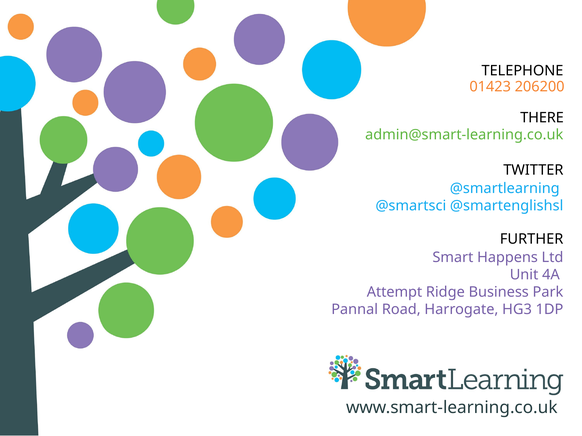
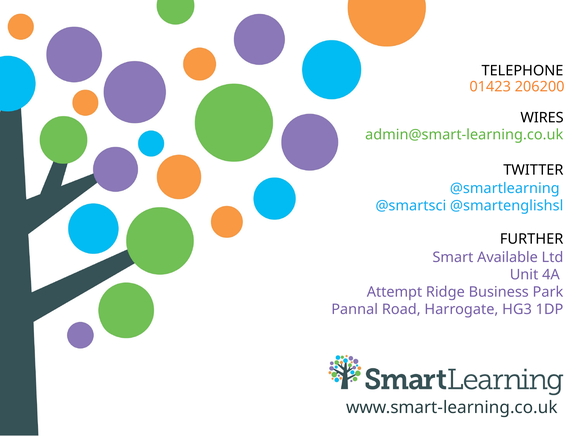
THERE: THERE -> WIRES (542, 118)
Happens: Happens -> Available (507, 258)
